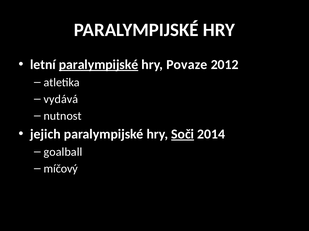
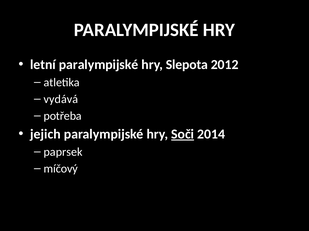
paralympijské underline: present -> none (99, 65)
Povaze: Povaze -> Slepota (187, 65)
nutnost: nutnost -> potřeba (63, 116)
goalball: goalball -> paprsek (63, 152)
